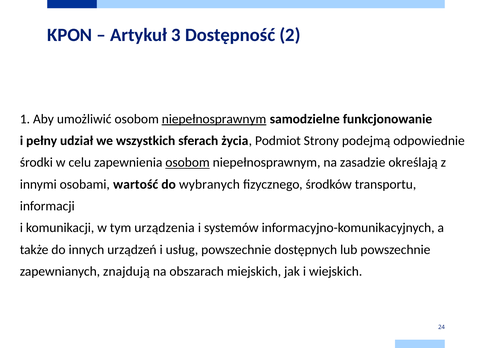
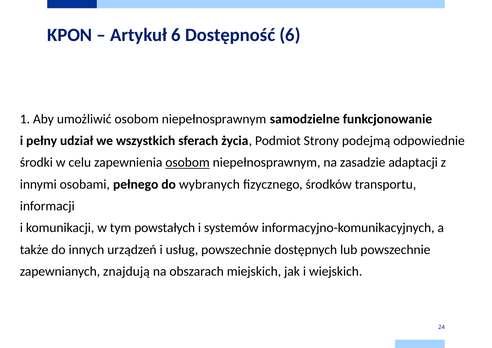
Artykuł 3: 3 -> 6 (176, 35)
Dostępność 2: 2 -> 6 (290, 35)
niepełnosprawnym underline: present -> none (214, 119)
określają: określają -> adaptacji (413, 162)
wartość: wartość -> pełnego (136, 184)
urządzenia: urządzenia -> powstałych (165, 228)
